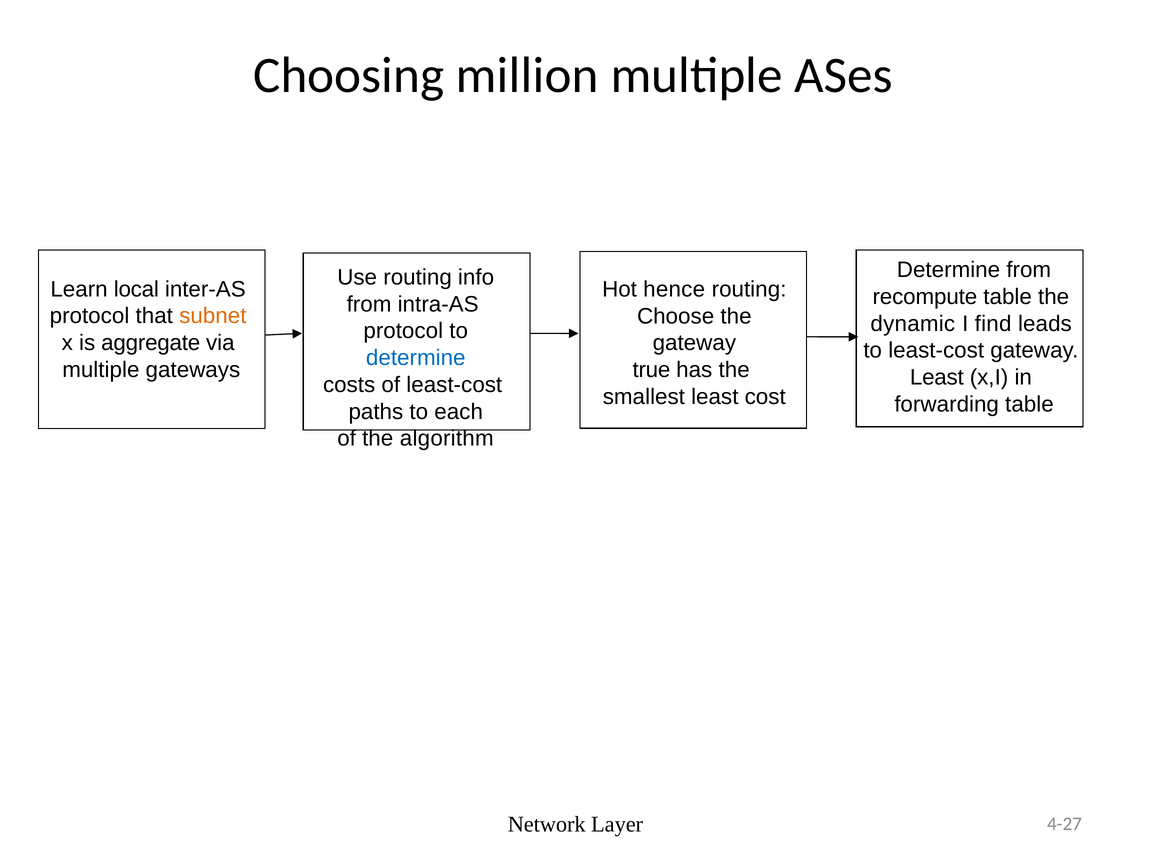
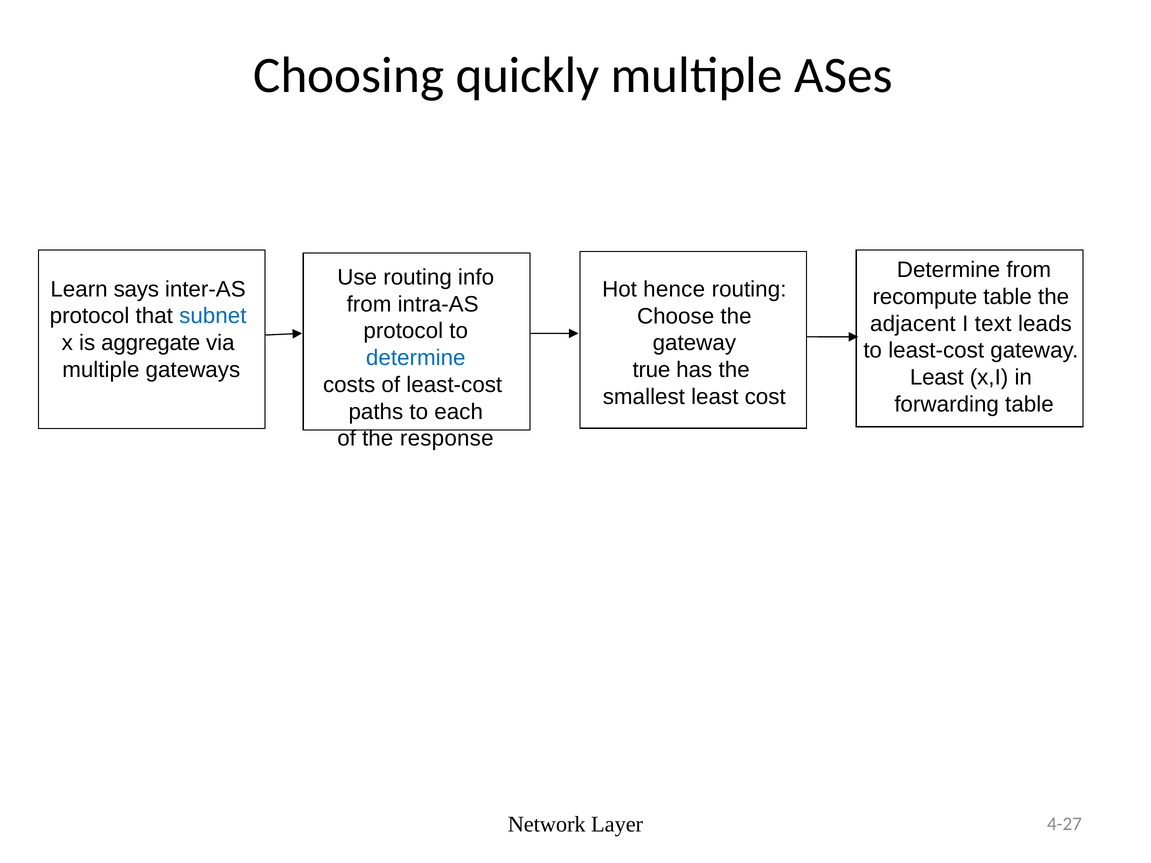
million: million -> quickly (528, 75)
local: local -> says (136, 289)
subnet colour: orange -> blue (213, 316)
dynamic: dynamic -> adjacent (913, 324)
find: find -> text (993, 324)
algorithm: algorithm -> response (447, 439)
